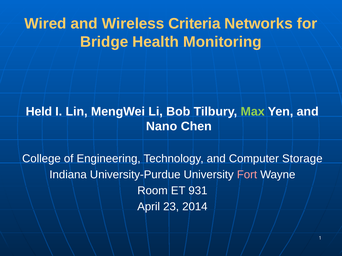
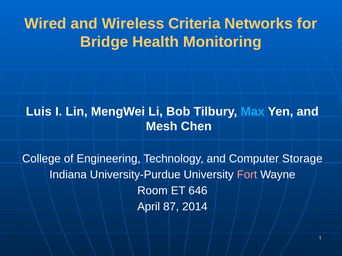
Held: Held -> Luis (39, 112)
Max colour: light green -> light blue (253, 112)
Nano: Nano -> Mesh (162, 127)
931: 931 -> 646 (198, 191)
23: 23 -> 87 (171, 207)
